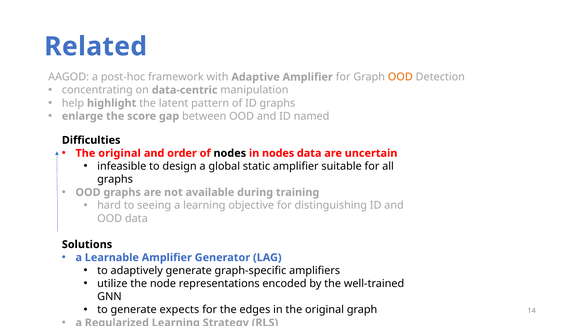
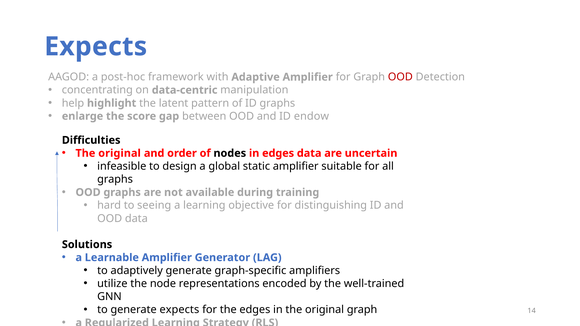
Related: Related -> Expects (96, 47)
OOD colour: orange -> red (400, 77)
named: named -> endow (311, 116)
in nodes: nodes -> edges (278, 153)
